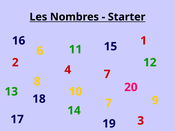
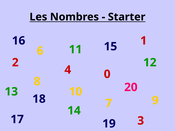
4 7: 7 -> 0 (107, 74)
